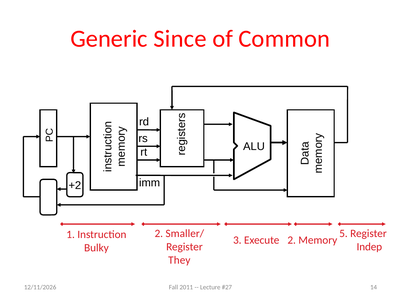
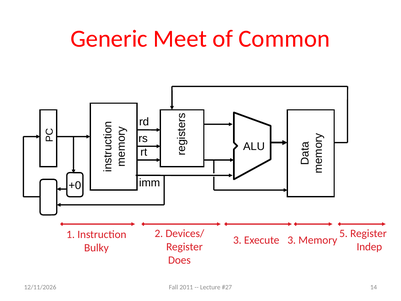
Since: Since -> Meet (180, 39)
+2: +2 -> +0 (75, 185)
Smaller/: Smaller/ -> Devices/ (185, 233)
Execute 2: 2 -> 3 (292, 240)
They: They -> Does (179, 260)
